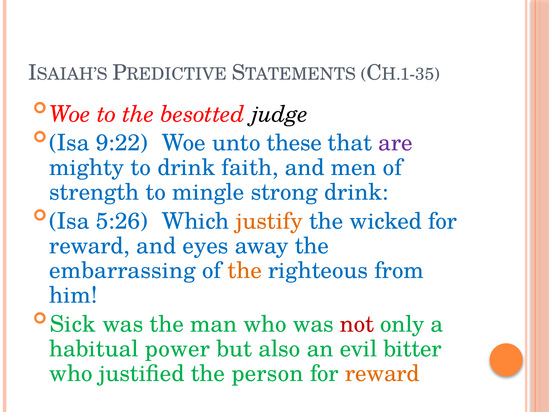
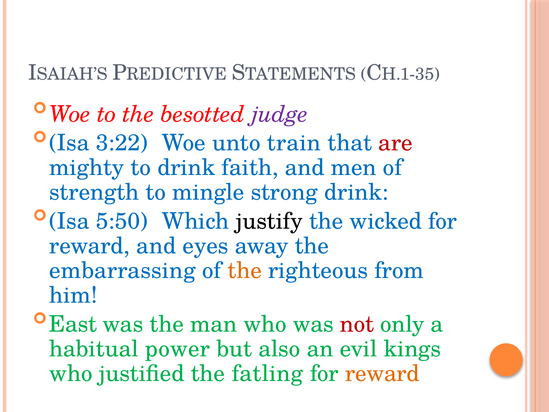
judge colour: black -> purple (280, 114)
9:22: 9:22 -> 3:22 (122, 143)
these: these -> train (294, 143)
are colour: purple -> red (395, 143)
5:26: 5:26 -> 5:50 (122, 221)
justify colour: orange -> black (269, 221)
Sick: Sick -> East (73, 324)
bitter: bitter -> kings (412, 349)
person: person -> fatling (267, 373)
